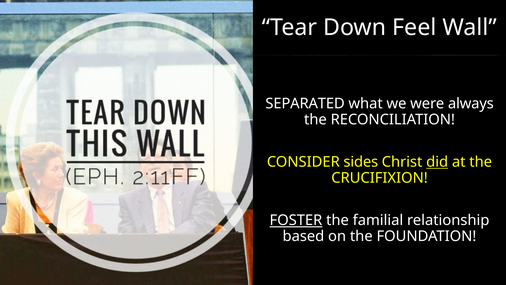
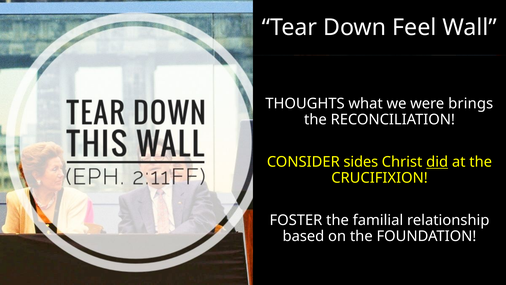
SEPARATED: SEPARATED -> THOUGHTS (305, 103)
always: always -> brings (471, 103)
FOSTER underline: present -> none (296, 220)
